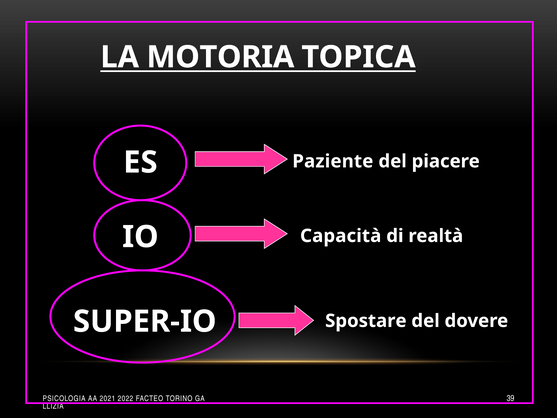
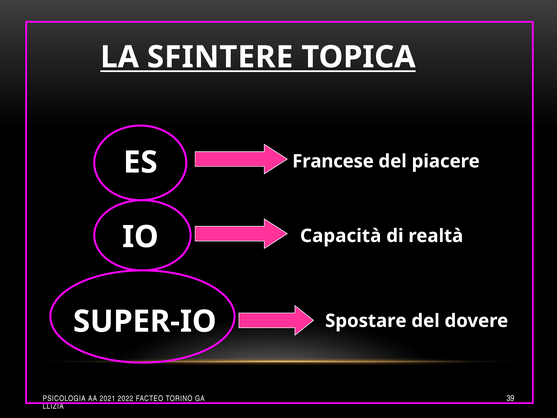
MOTORIA: MOTORIA -> SFINTERE (220, 57)
Paziente: Paziente -> Francese (333, 161)
